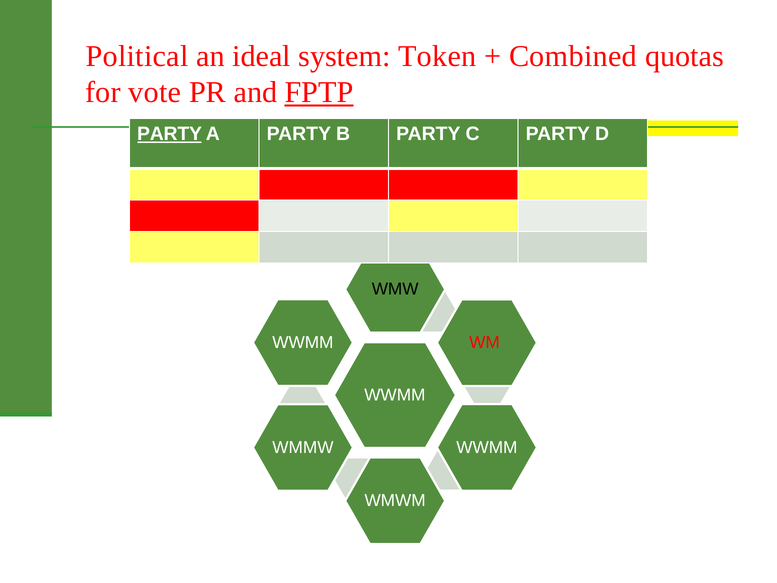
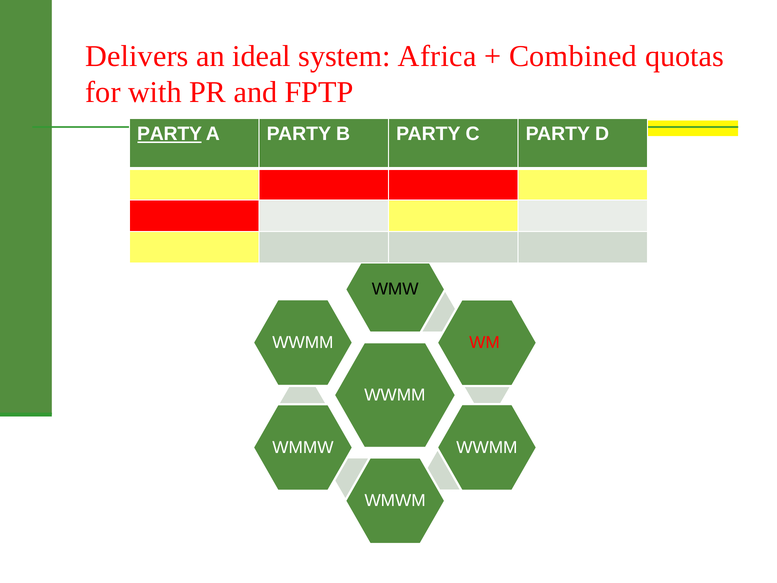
Political: Political -> Delivers (137, 56)
Token: Token -> Africa (437, 56)
vote: vote -> with (155, 92)
FPTP underline: present -> none (319, 92)
